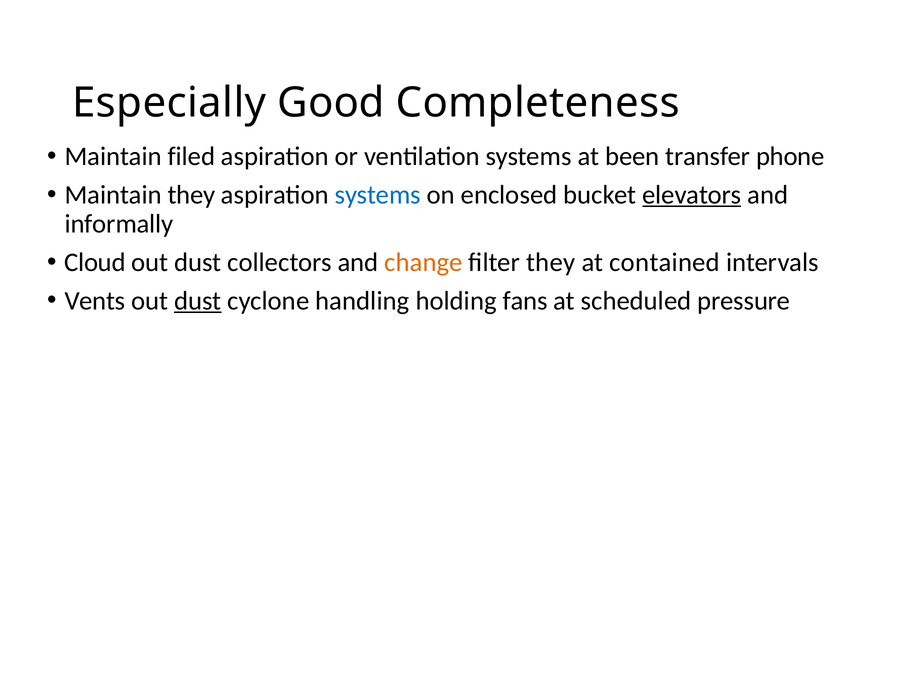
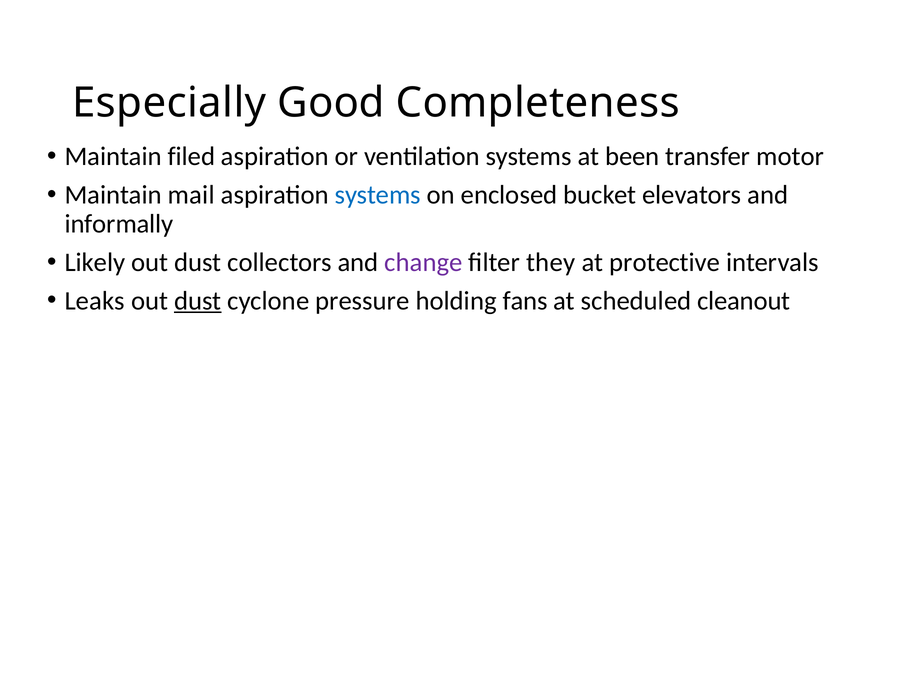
phone: phone -> motor (790, 156)
Maintain they: they -> mail (191, 195)
elevators underline: present -> none (692, 195)
Cloud: Cloud -> Likely (95, 262)
change colour: orange -> purple (423, 262)
contained: contained -> protective (665, 262)
Vents: Vents -> Leaks (95, 301)
handling: handling -> pressure (362, 301)
pressure: pressure -> cleanout (744, 301)
